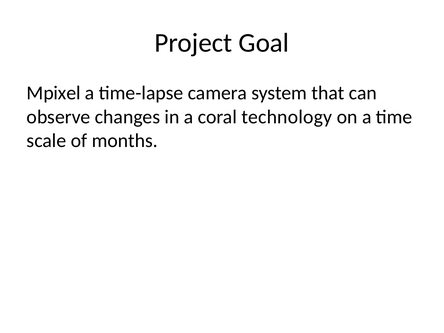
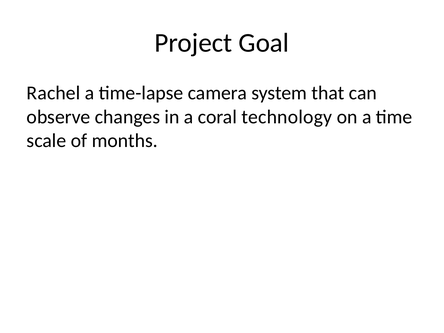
Mpixel: Mpixel -> Rachel (54, 93)
